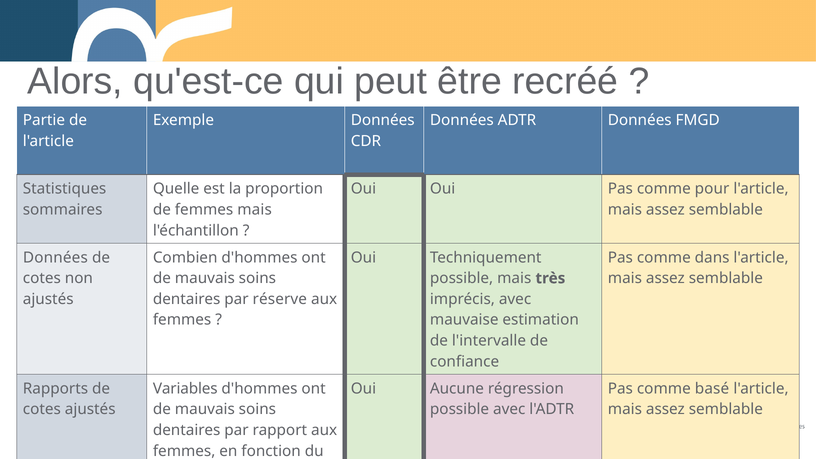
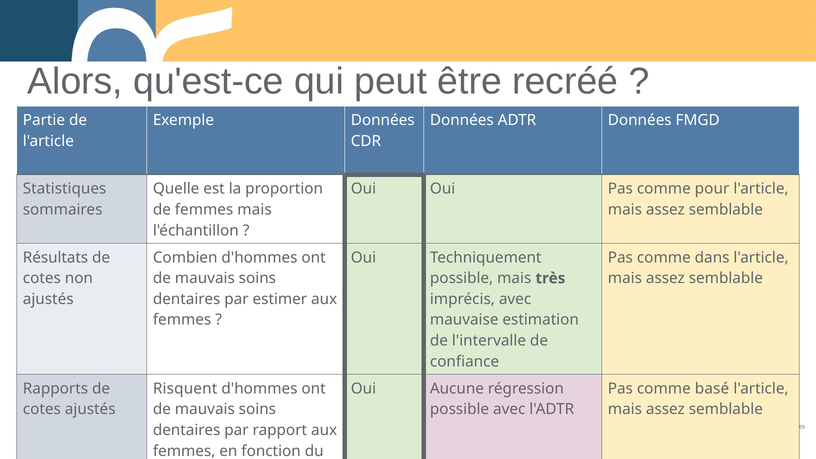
Données: Données -> Résultats (56, 257)
réserve: réserve -> estimer (280, 299)
Variables: Variables -> Risquent (185, 389)
